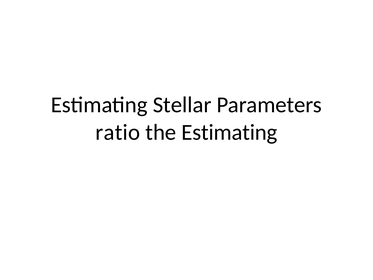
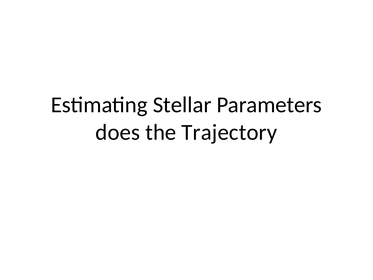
ratio: ratio -> does (118, 132)
the Estimating: Estimating -> Trajectory (229, 132)
